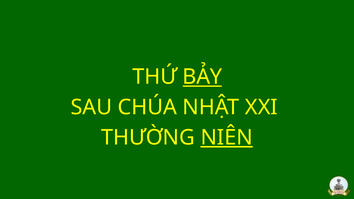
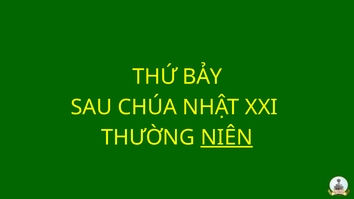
BẢY underline: present -> none (202, 77)
